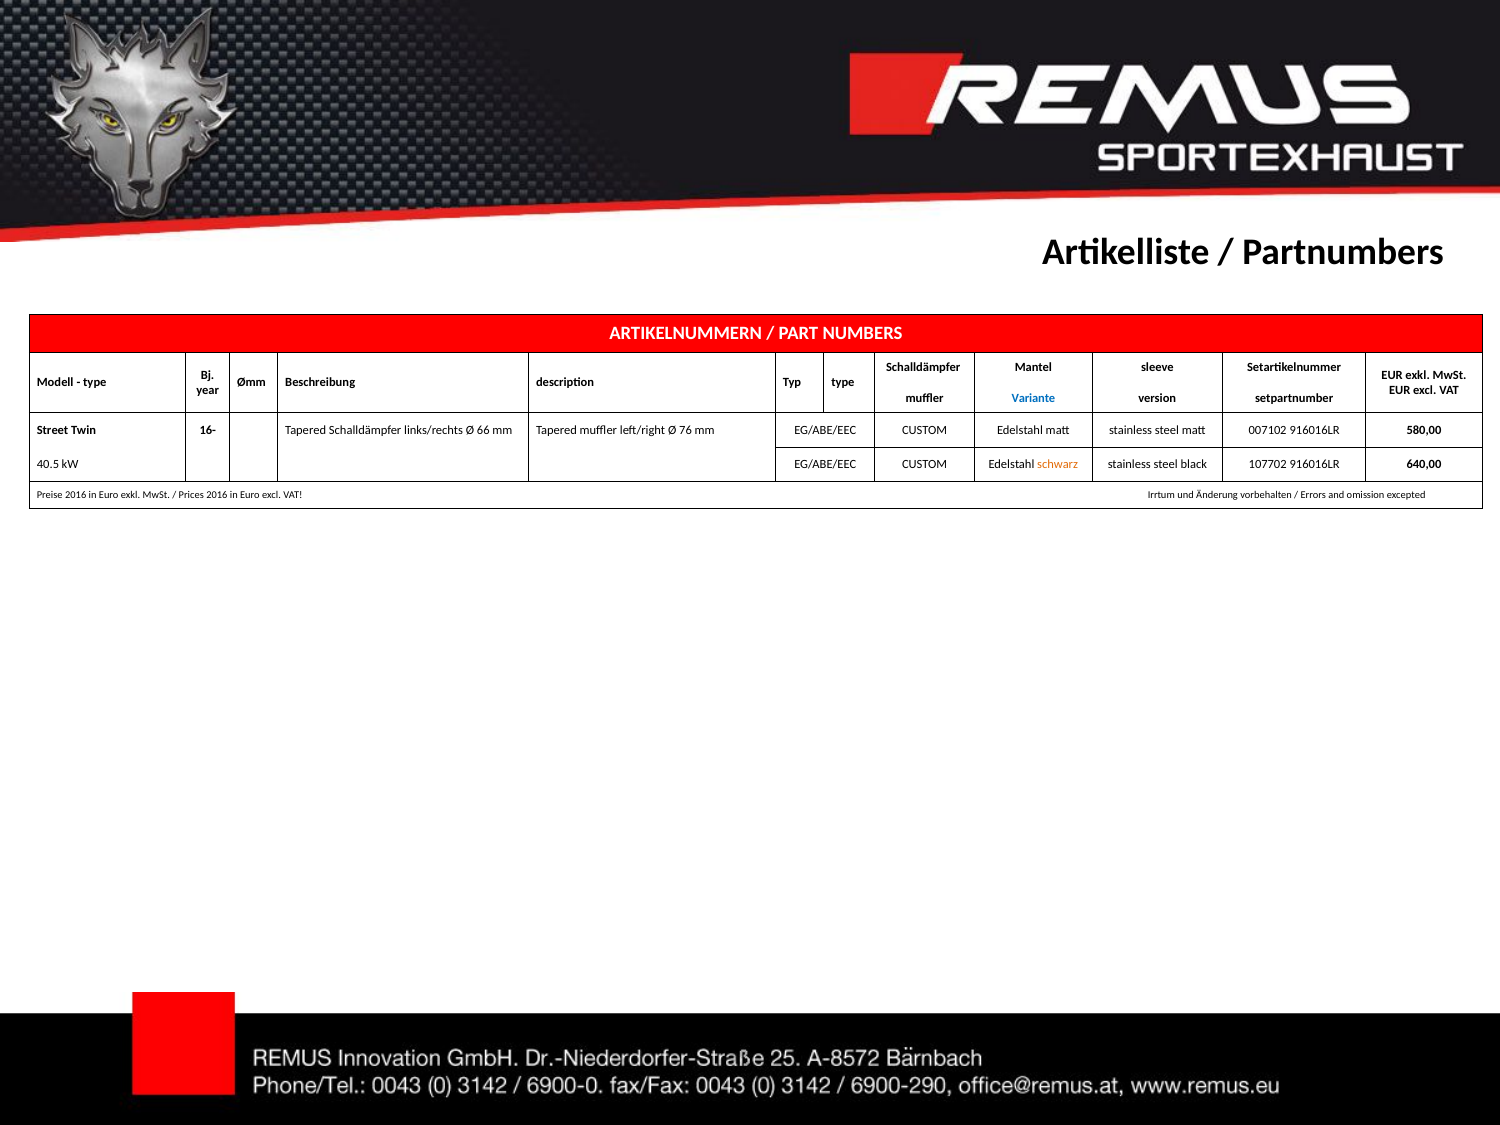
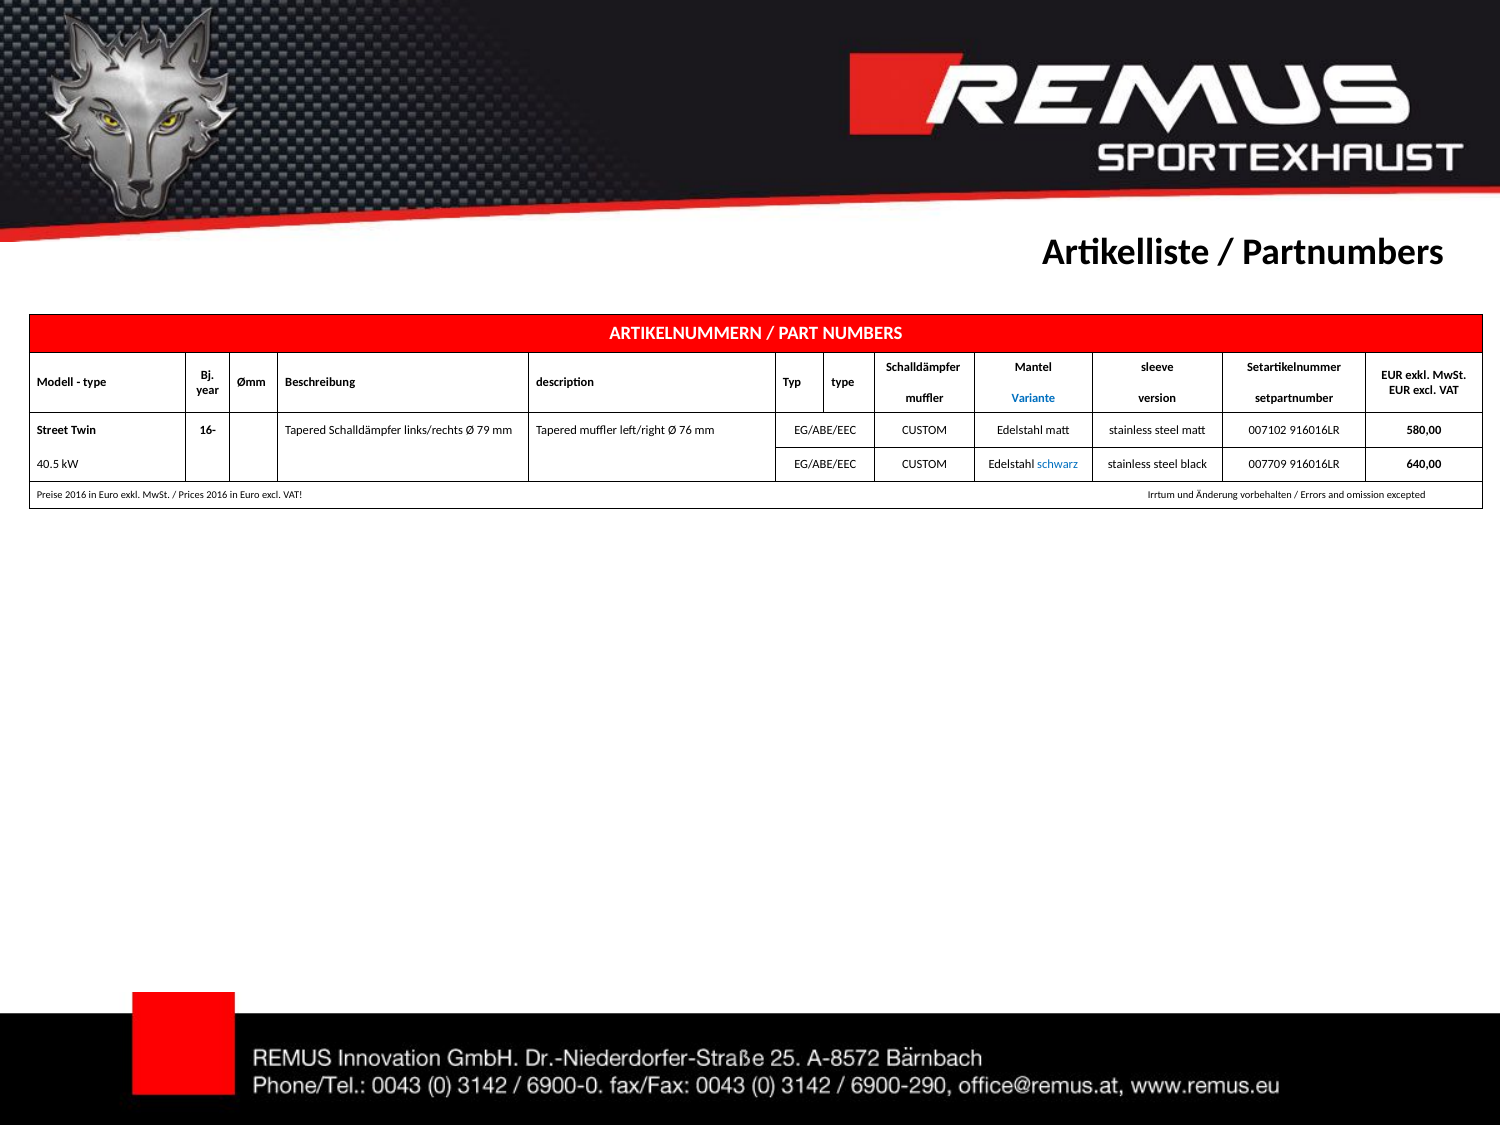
66: 66 -> 79 (483, 430)
schwarz colour: orange -> blue (1058, 464)
107702: 107702 -> 007709 (1268, 464)
